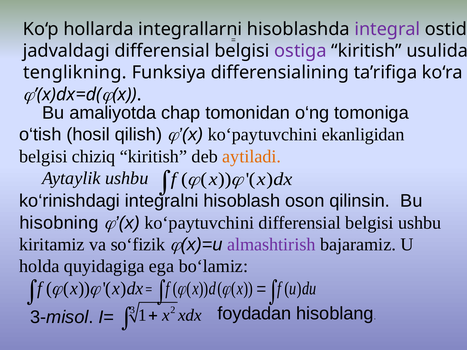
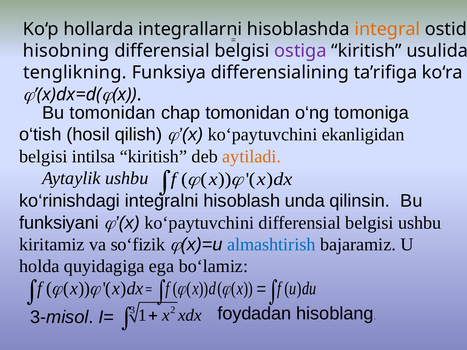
integral colour: purple -> orange (387, 29)
jadvaldagi: jadvaldagi -> hisobning (66, 51)
Bu amaliyotda: amaliyotda -> tomonidan (113, 113)
chiziq: chiziq -> intilsa (94, 157)
oson: oson -> unda (305, 201)
hisobning: hisobning -> funksiyani (59, 223)
almashtirish colour: purple -> blue (271, 245)
